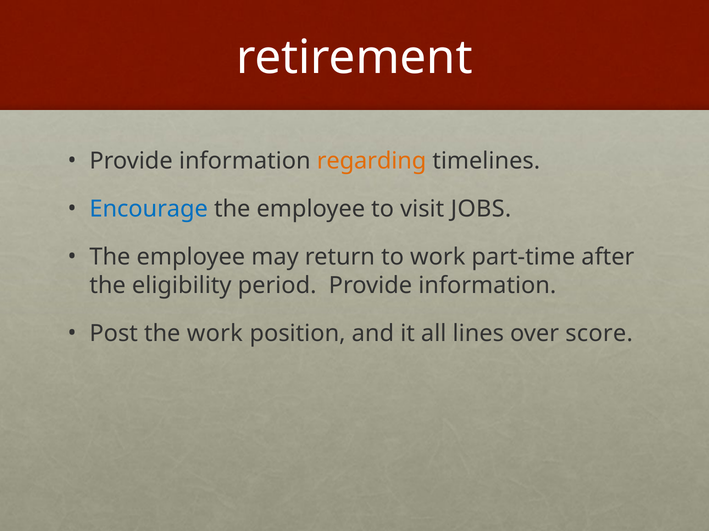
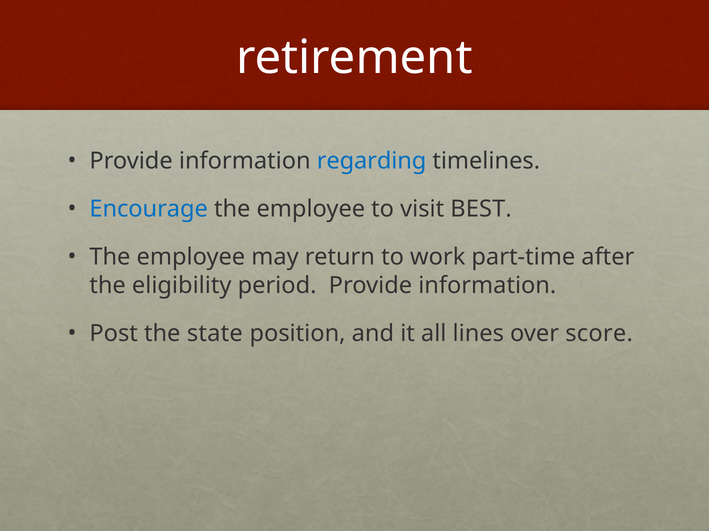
regarding colour: orange -> blue (372, 161)
JOBS: JOBS -> BEST (481, 209)
the work: work -> state (215, 334)
